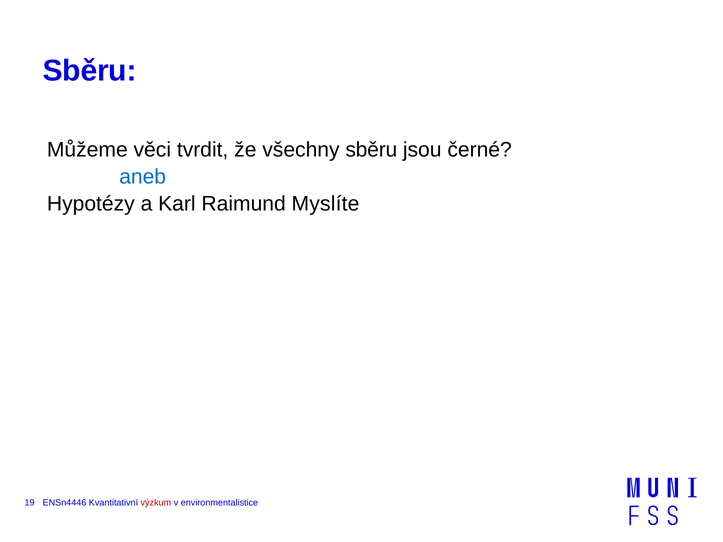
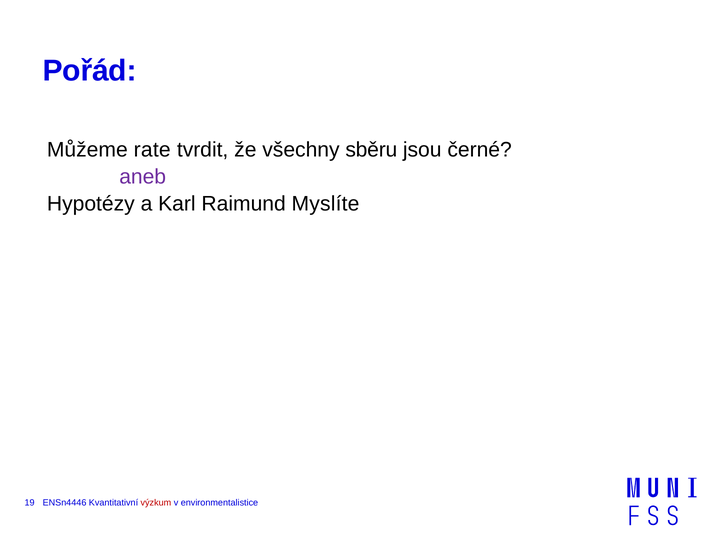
Sběru: Sběru -> Pořád (90, 71)
věci: věci -> rate (152, 150)
aneb colour: blue -> purple (143, 177)
